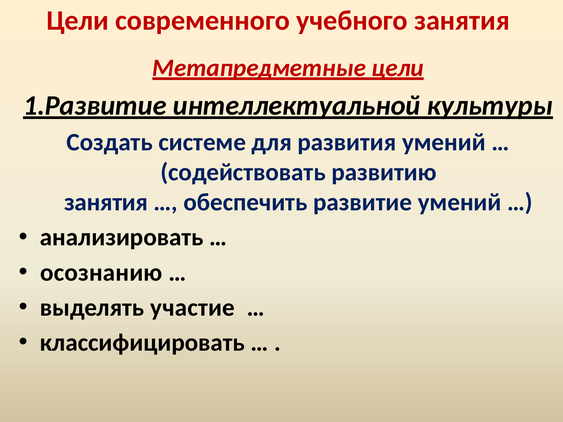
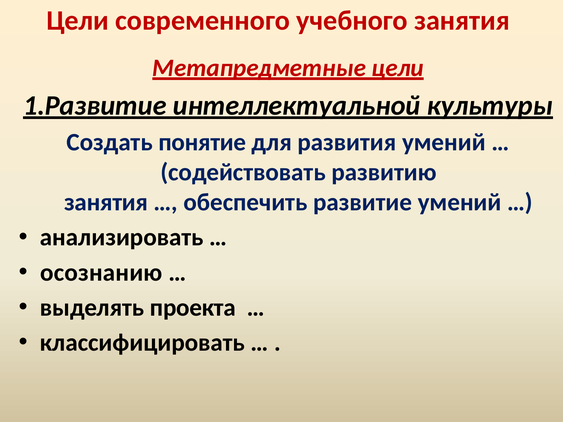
системе: системе -> понятие (202, 142)
участие: участие -> проекта (193, 308)
